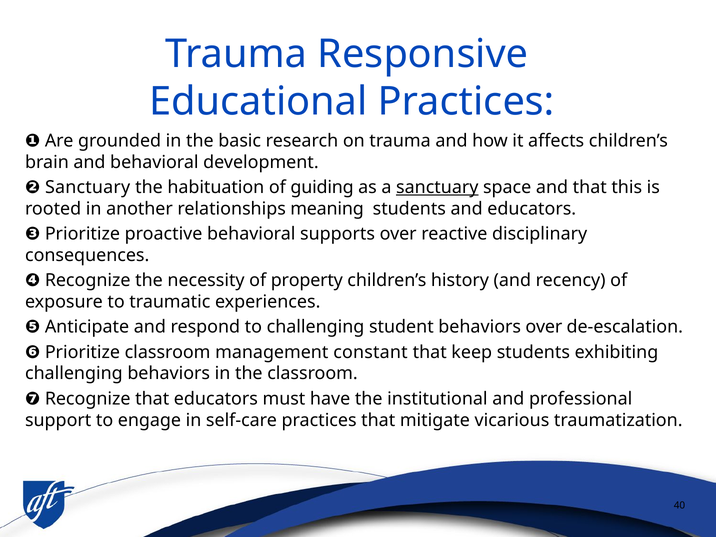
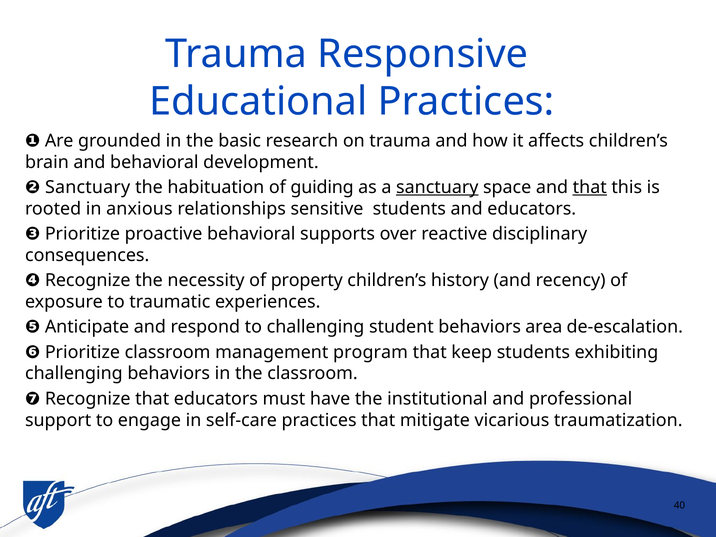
that underline: none -> present (590, 187)
another: another -> anxious (139, 209)
meaning: meaning -> sensitive (327, 209)
behaviors over: over -> area (544, 327)
constant: constant -> program (370, 352)
